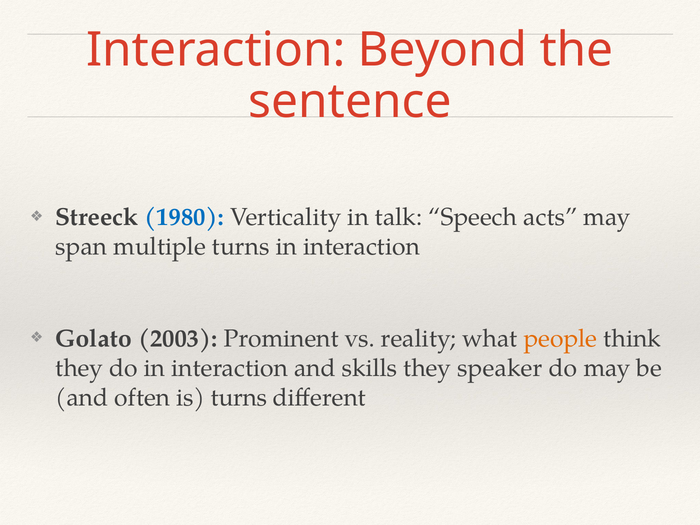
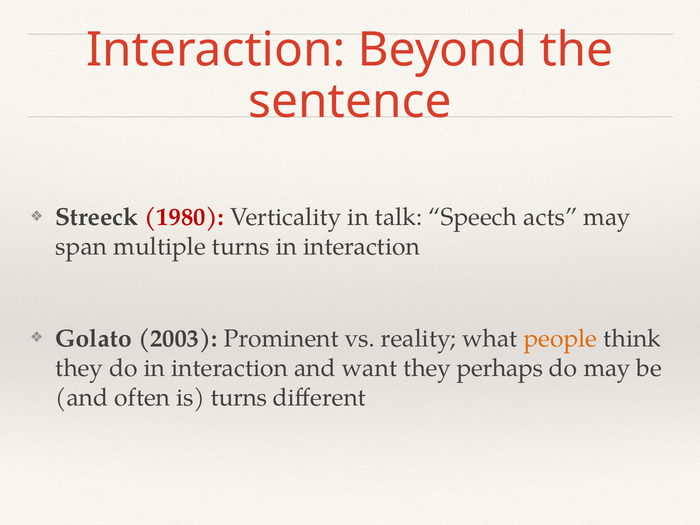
1980 colour: blue -> red (184, 217)
skills: skills -> want (369, 368)
speaker: speaker -> perhaps (500, 368)
